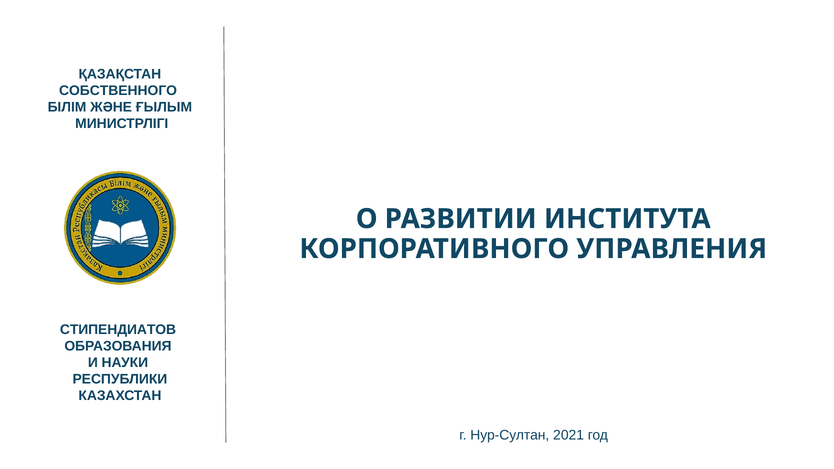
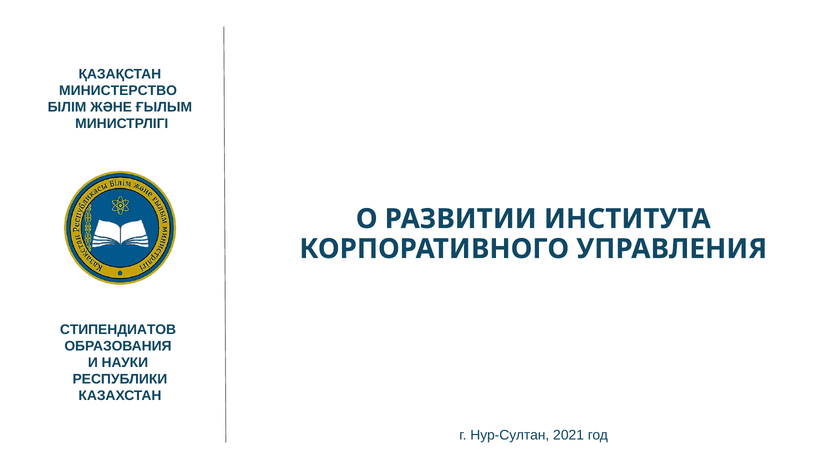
СОБСТВЕННОГО: СОБСТВЕННОГО -> МИНИСТЕРСТВО (118, 91)
